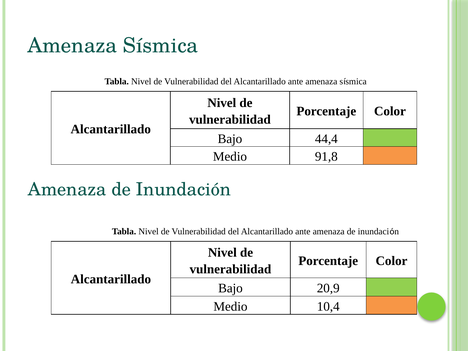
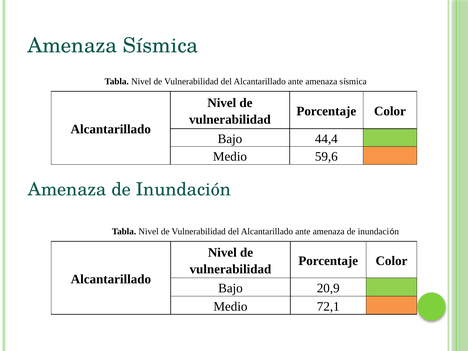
91,8: 91,8 -> 59,6 (326, 157)
10,4: 10,4 -> 72,1 (328, 306)
